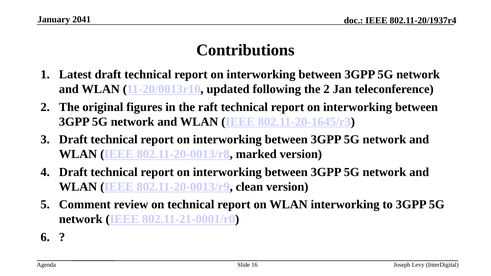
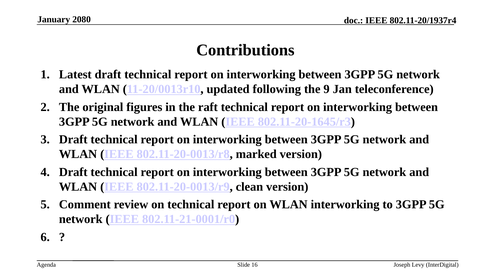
2041: 2041 -> 2080 (82, 20)
the 2: 2 -> 9 (327, 89)
